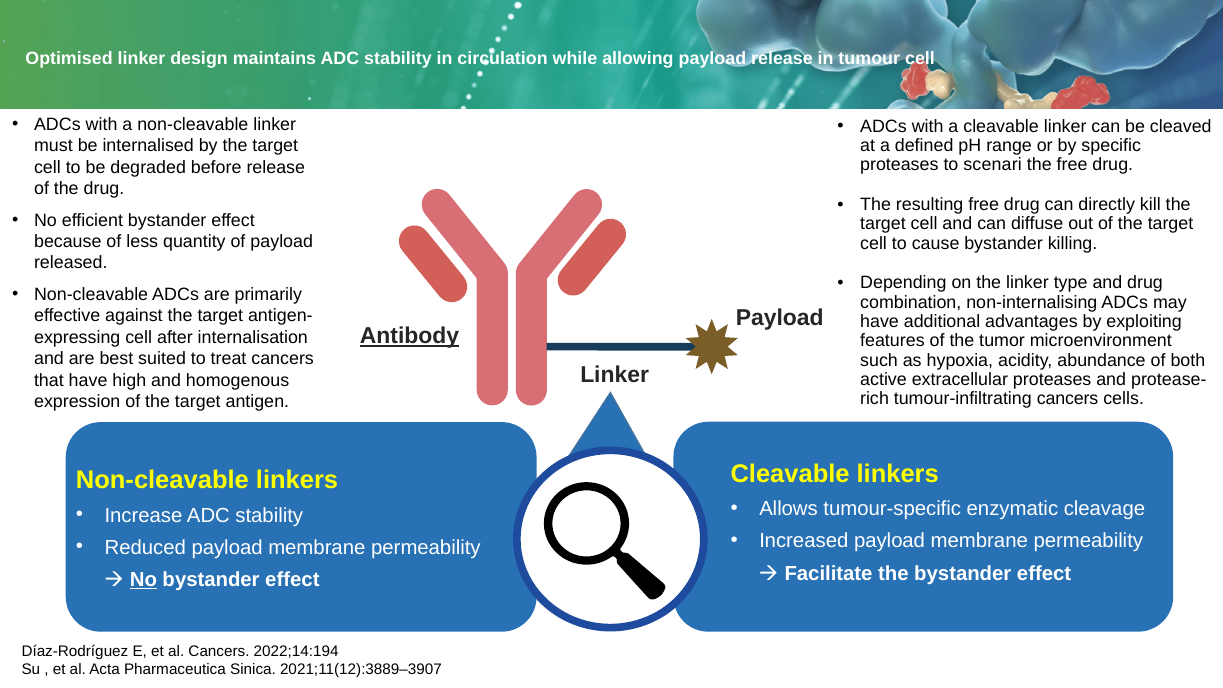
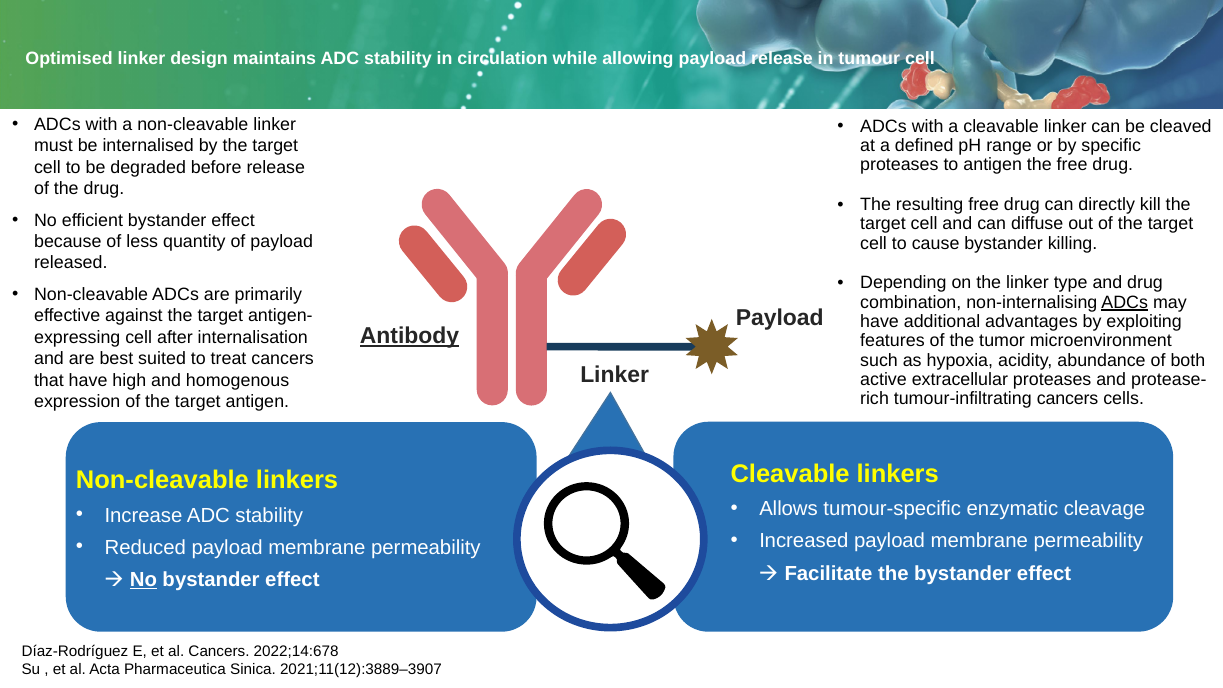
to scenari: scenari -> antigen (993, 165)
ADCs underline: none -> present (1125, 302)
2022;14:194: 2022;14:194 -> 2022;14:678 (296, 651)
